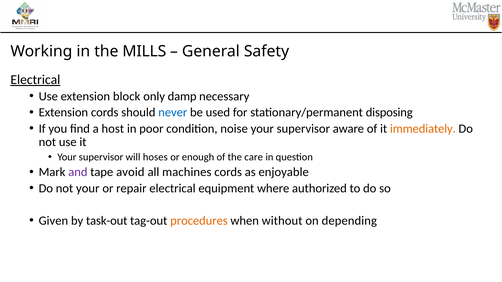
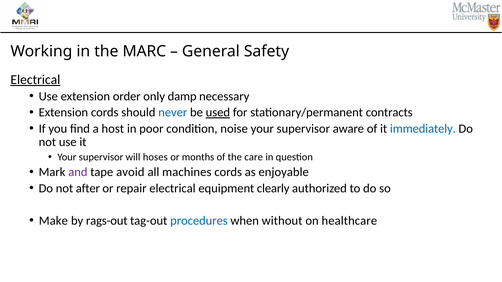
MILLS: MILLS -> MARC (144, 51)
block: block -> order (127, 96)
used underline: none -> present (218, 113)
disposing: disposing -> contracts (389, 113)
immediately colour: orange -> blue (423, 129)
enough: enough -> months (198, 157)
not your: your -> after (88, 189)
where: where -> clearly (273, 189)
Given: Given -> Make (53, 221)
task-out: task-out -> rags-out (107, 221)
procedures colour: orange -> blue (199, 221)
depending: depending -> healthcare (349, 221)
